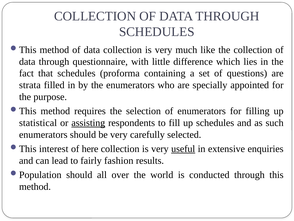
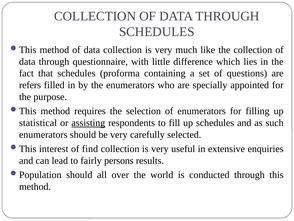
strata: strata -> refers (30, 85)
here: here -> find (90, 148)
useful underline: present -> none (183, 148)
fashion: fashion -> persons (119, 160)
